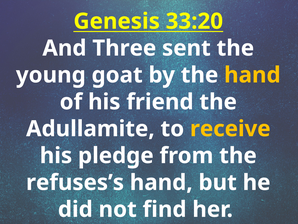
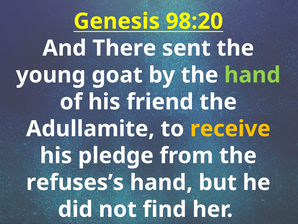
33:20: 33:20 -> 98:20 (194, 21)
Three: Three -> There (124, 48)
hand colour: yellow -> light green (252, 75)
